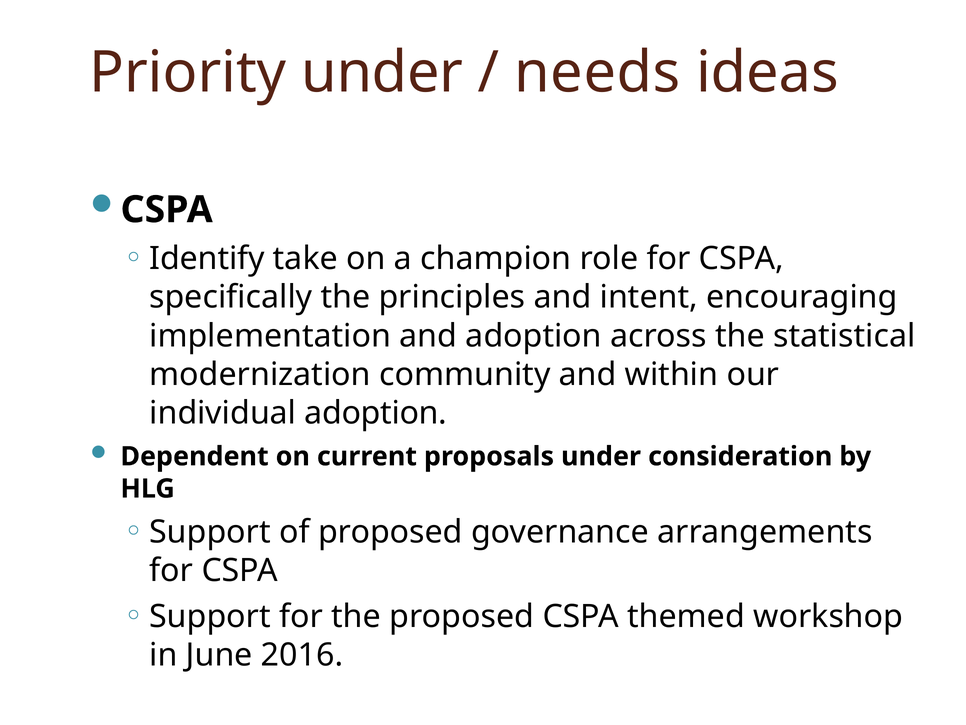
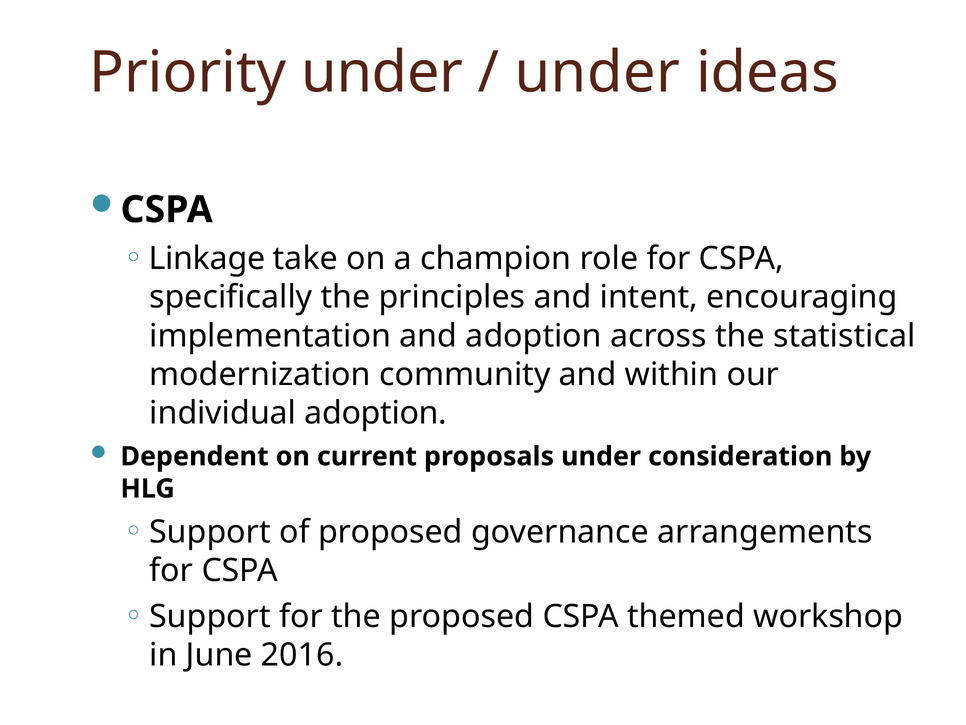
needs: needs -> under (597, 73)
Identify: Identify -> Linkage (207, 258)
